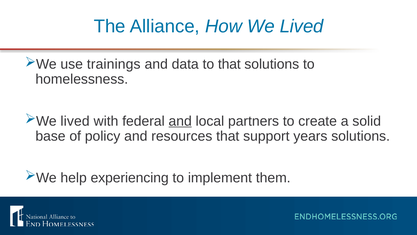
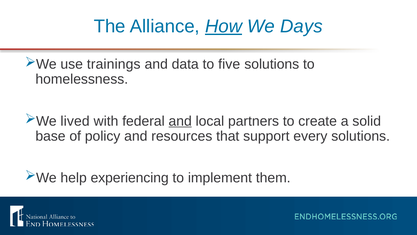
How underline: none -> present (224, 26)
We Lived: Lived -> Days (301, 26)
to that: that -> five (229, 64)
years: years -> every (310, 136)
